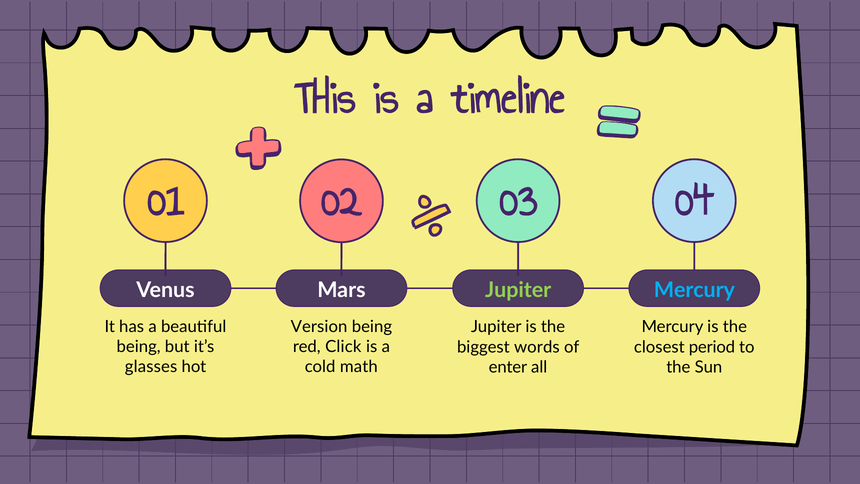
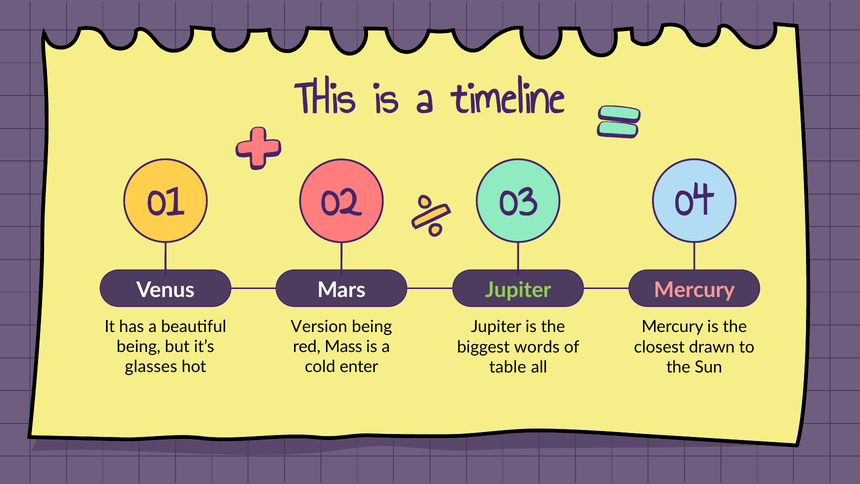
Mercury colour: light blue -> pink (694, 290)
Click: Click -> Mass (343, 347)
period: period -> drawn (712, 347)
math: math -> enter (359, 367)
enter: enter -> table (508, 367)
